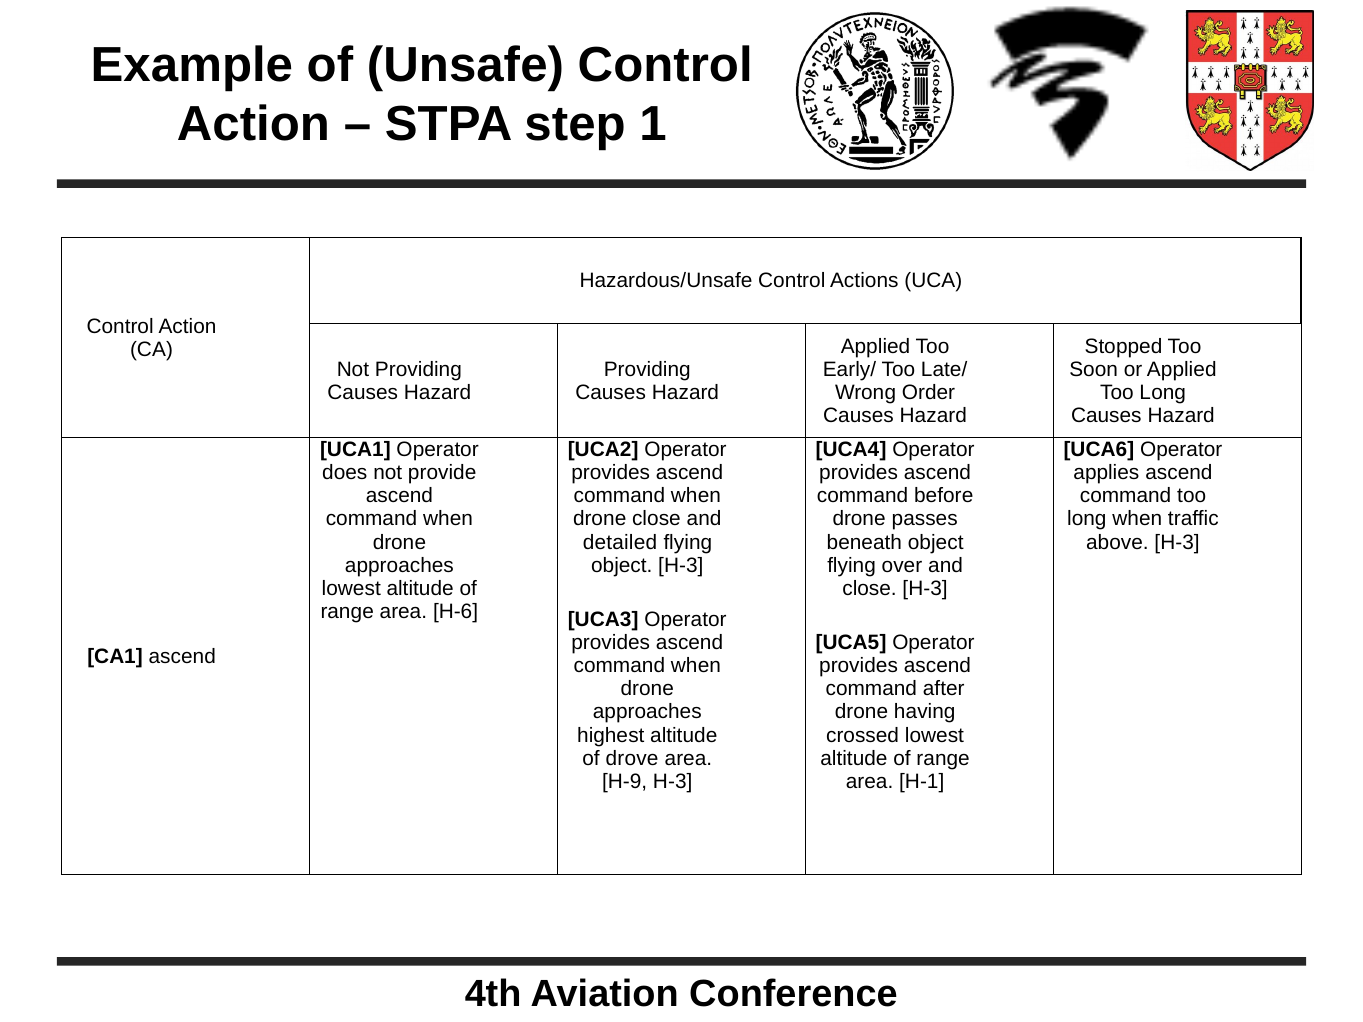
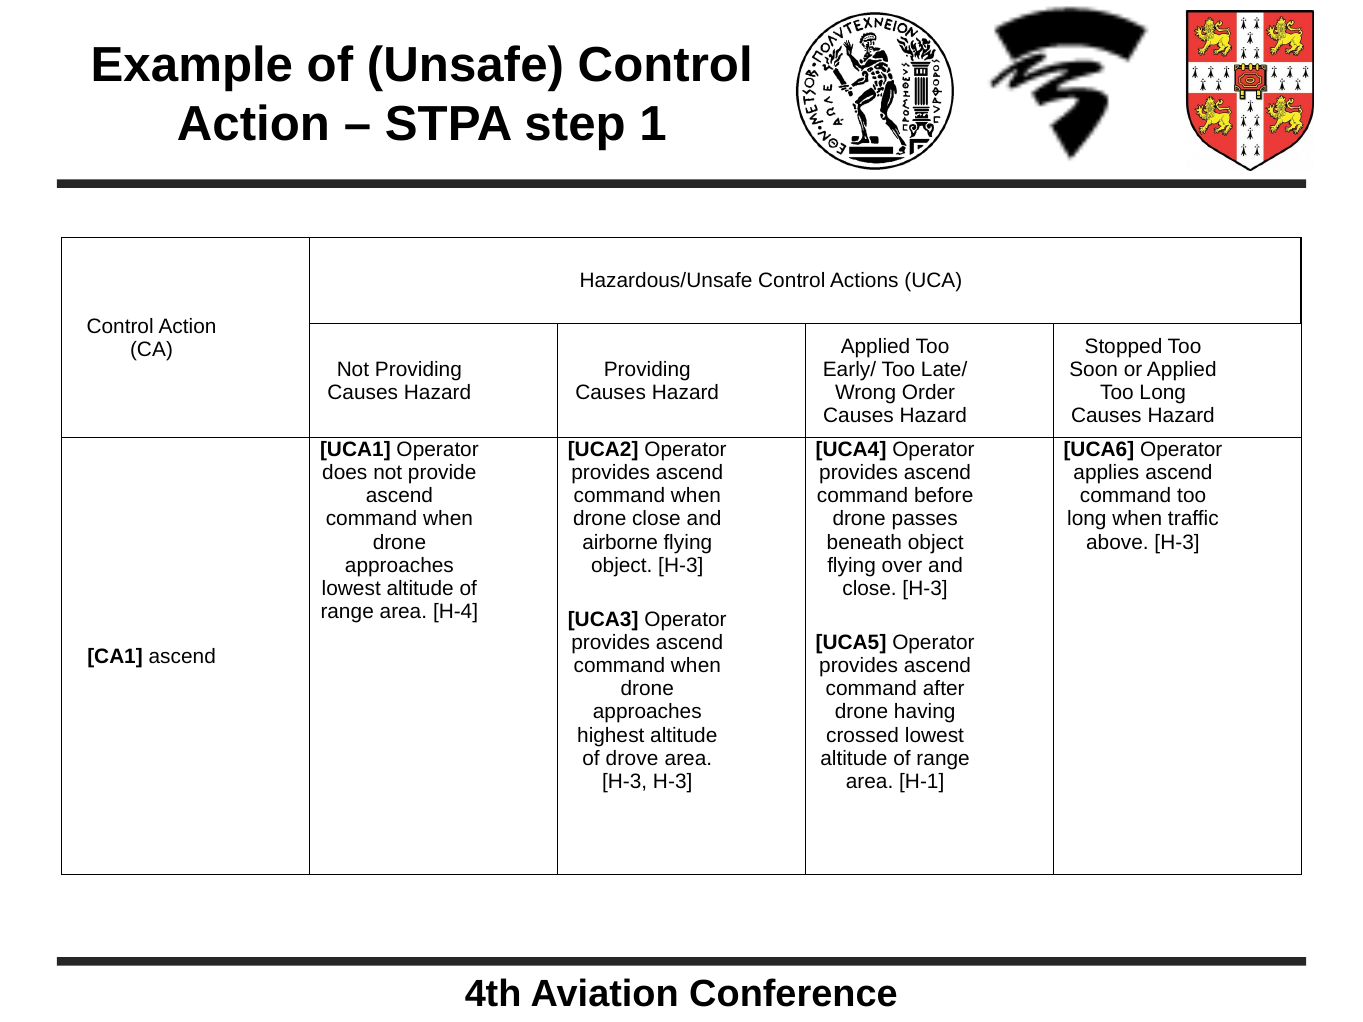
detailed: detailed -> airborne (620, 542)
H-6: H-6 -> H-4 (456, 612)
H-9: H-9 -> H-3 (625, 782)
